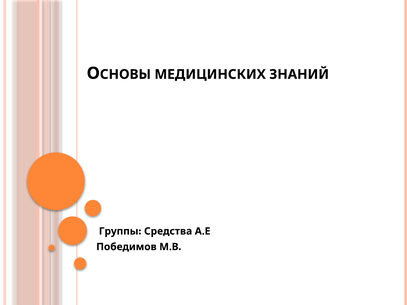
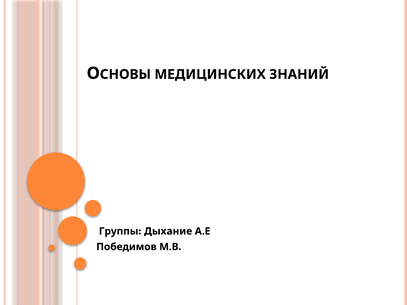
Средства: Средства -> Дыхание (168, 231)
